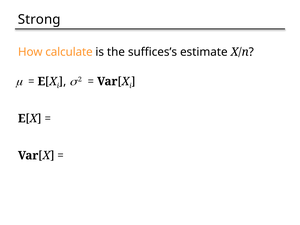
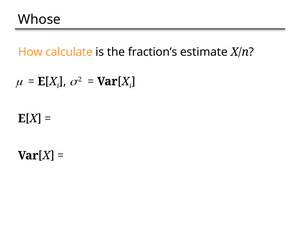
Strong: Strong -> Whose (39, 19)
suffices’s: suffices’s -> fraction’s (153, 52)
